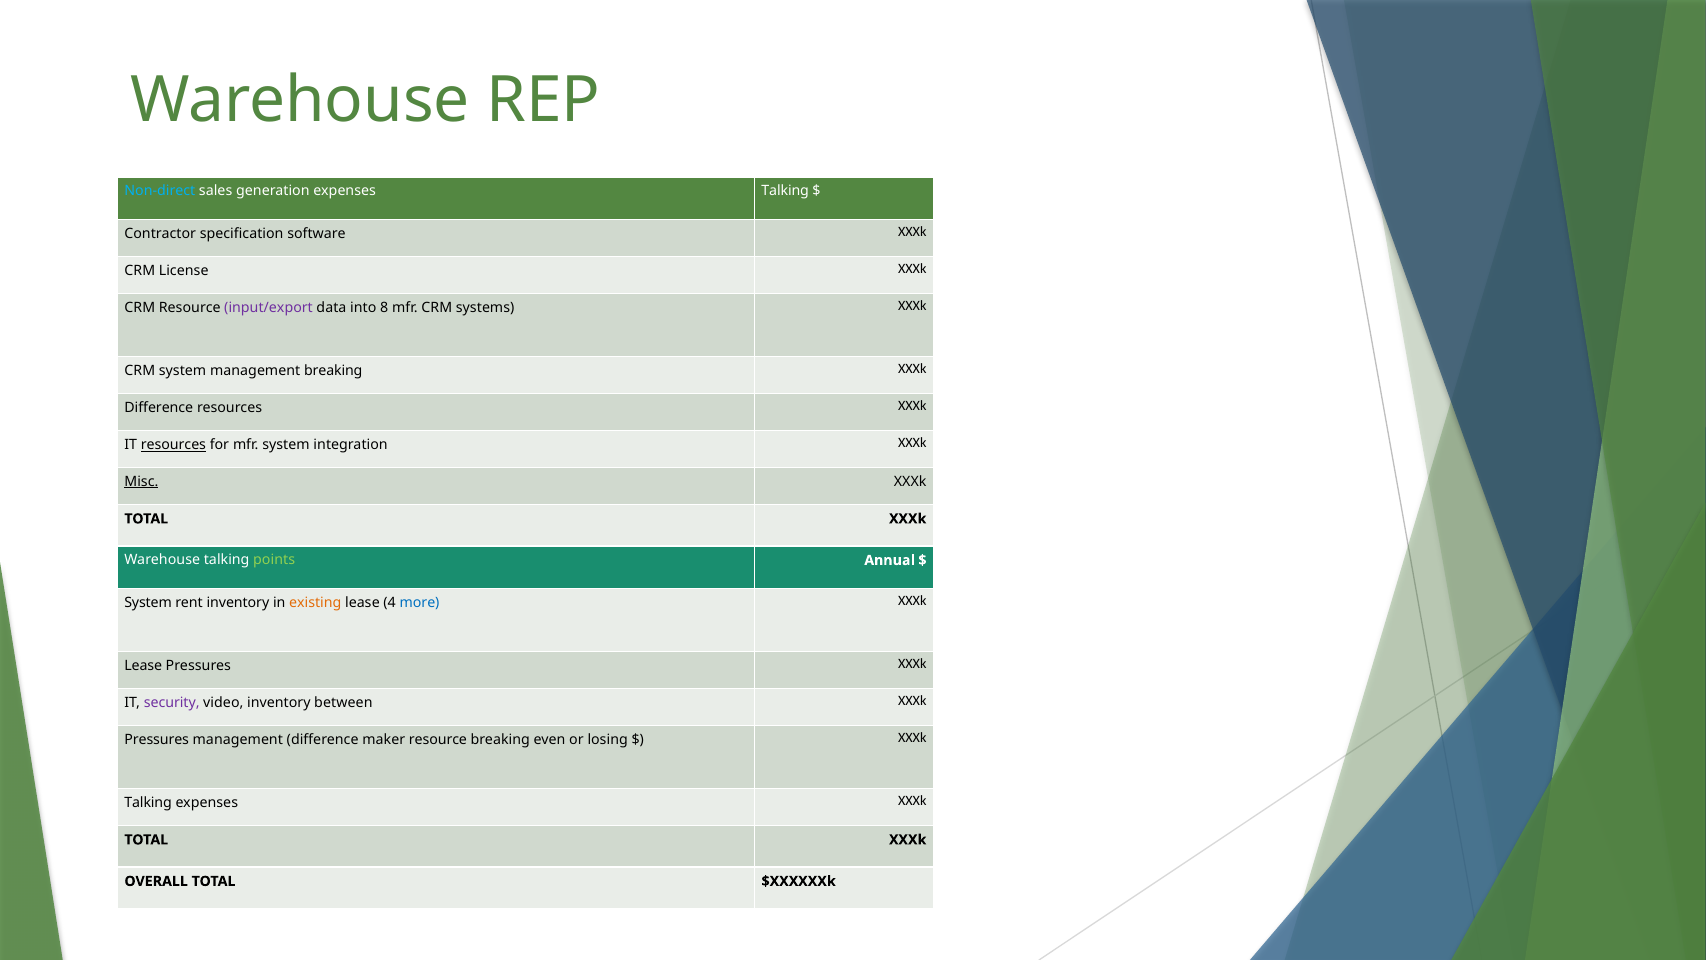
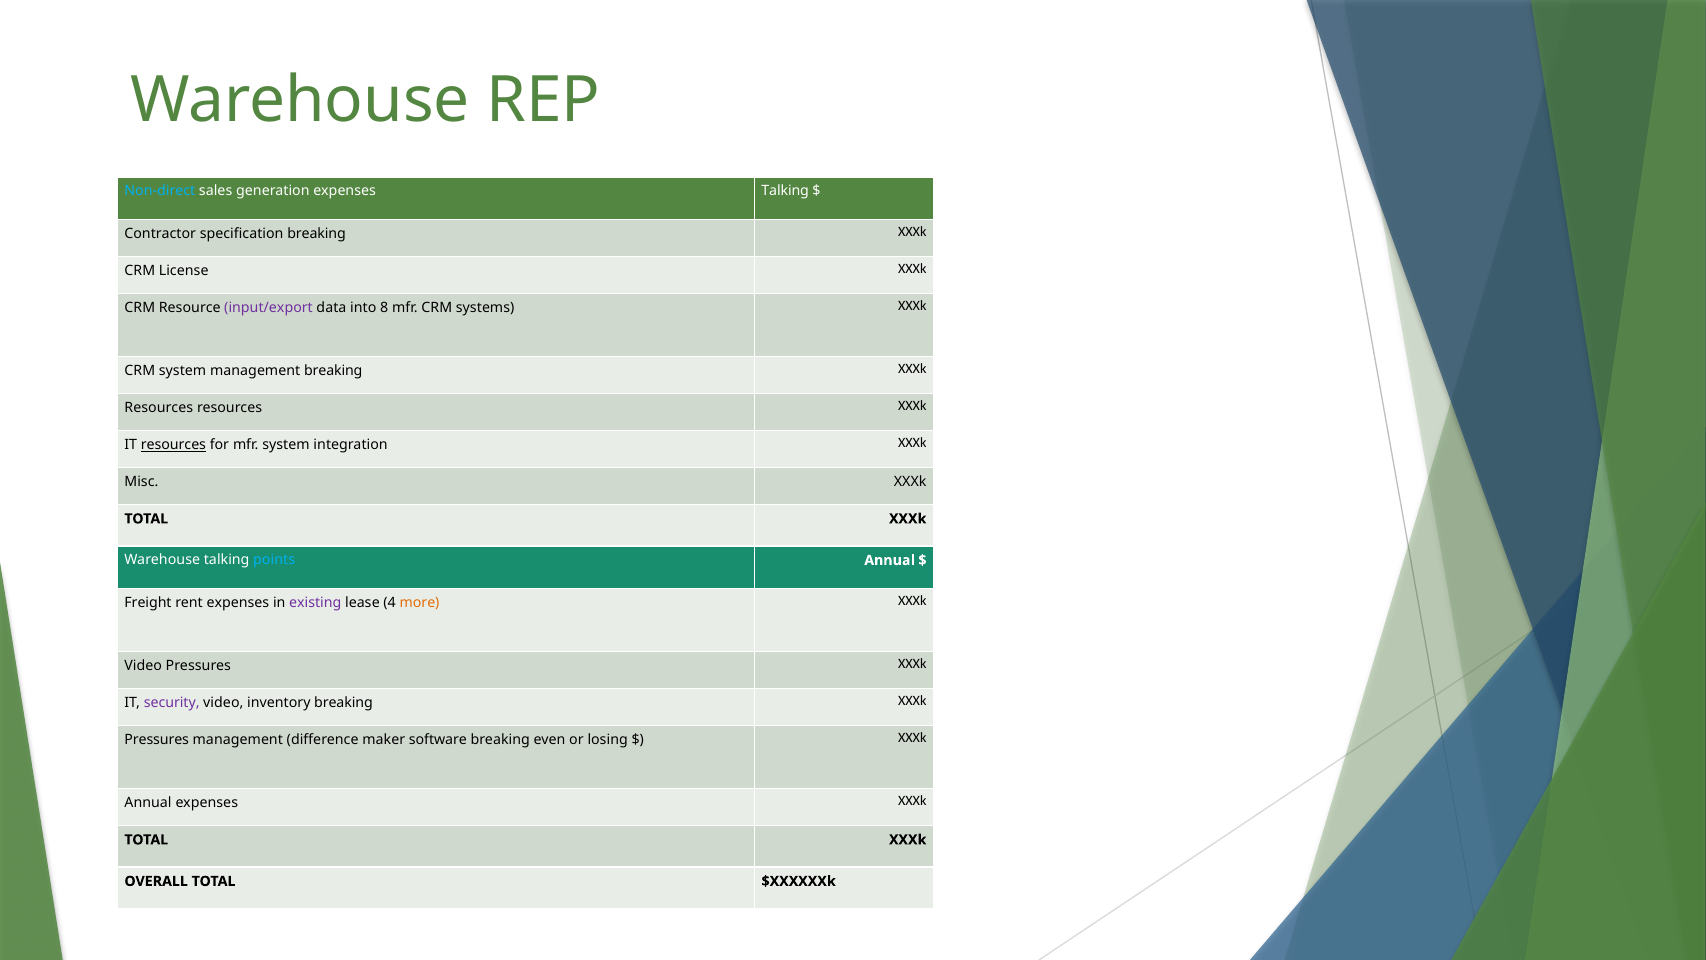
specification software: software -> breaking (317, 234)
Difference: Difference -> Resources (159, 408)
Misc underline: present -> none (141, 482)
points colour: light green -> light blue (274, 560)
System: System -> Freight (148, 603)
rent inventory: inventory -> expenses (238, 603)
existing colour: orange -> purple (315, 603)
more colour: blue -> orange (420, 603)
Lease: Lease -> Video (143, 666)
inventory between: between -> breaking (343, 703)
maker resource: resource -> software (438, 740)
Talking: Talking -> Annual (148, 802)
